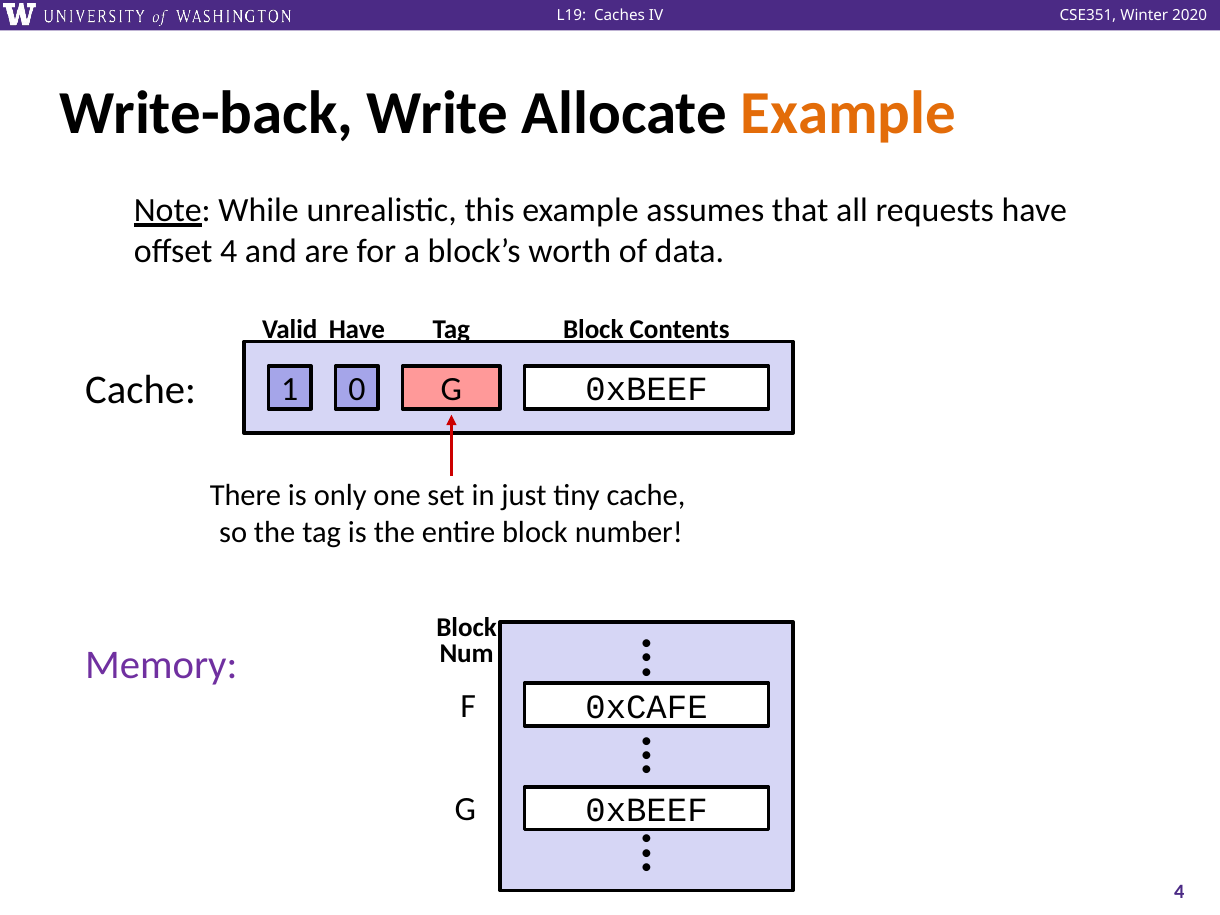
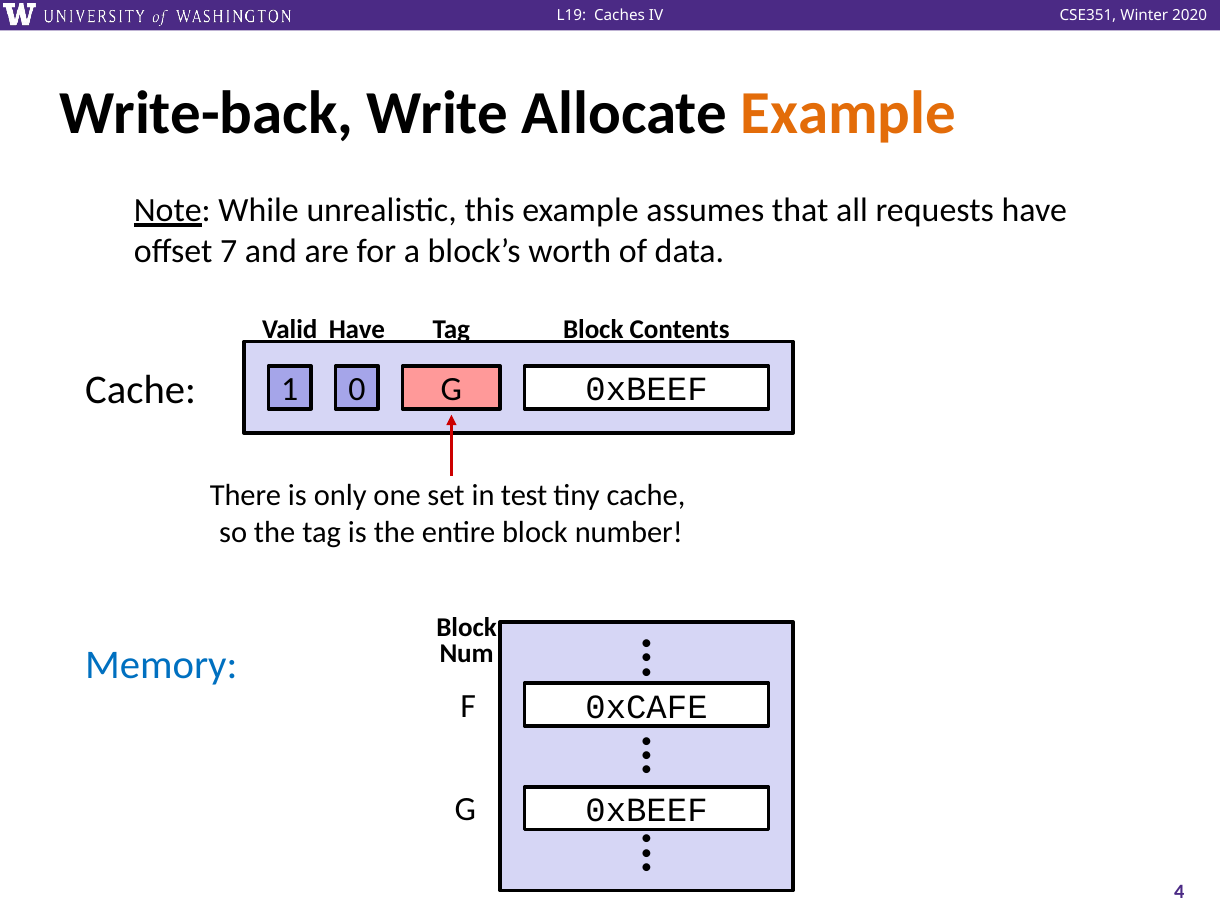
offset 4: 4 -> 7 (229, 251)
just: just -> test (524, 496)
Memory colour: purple -> blue (161, 665)
